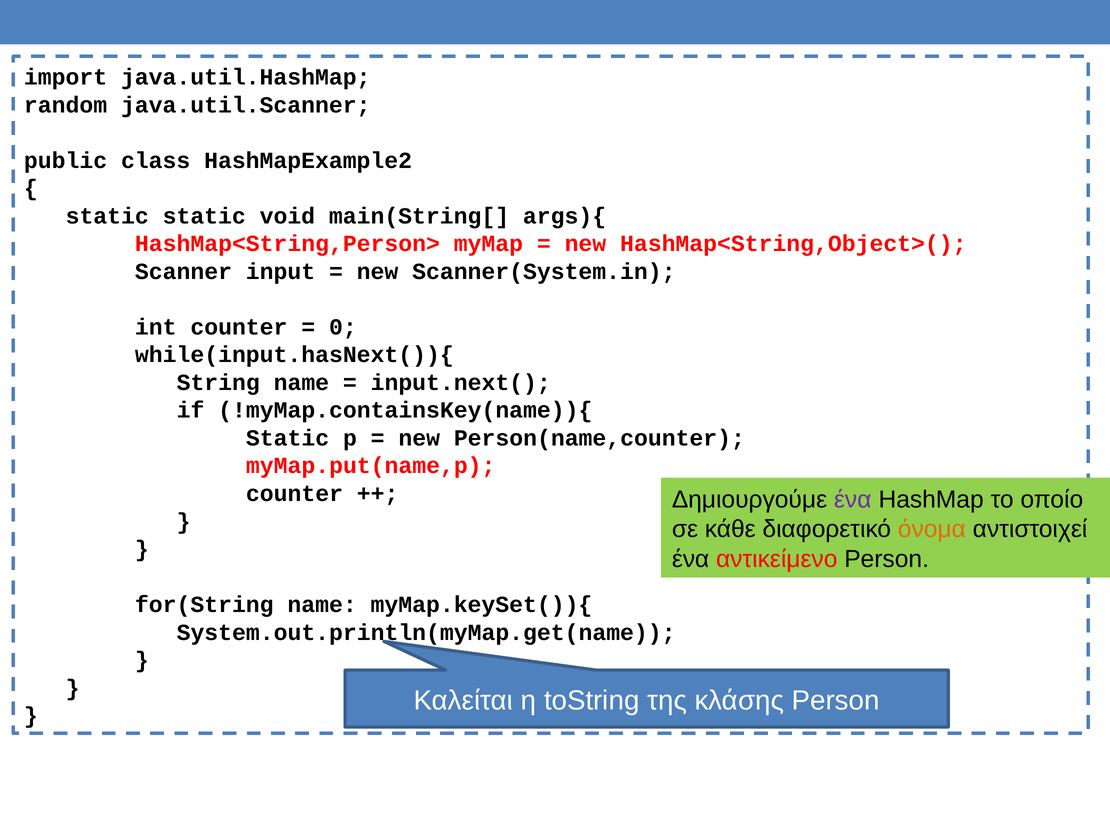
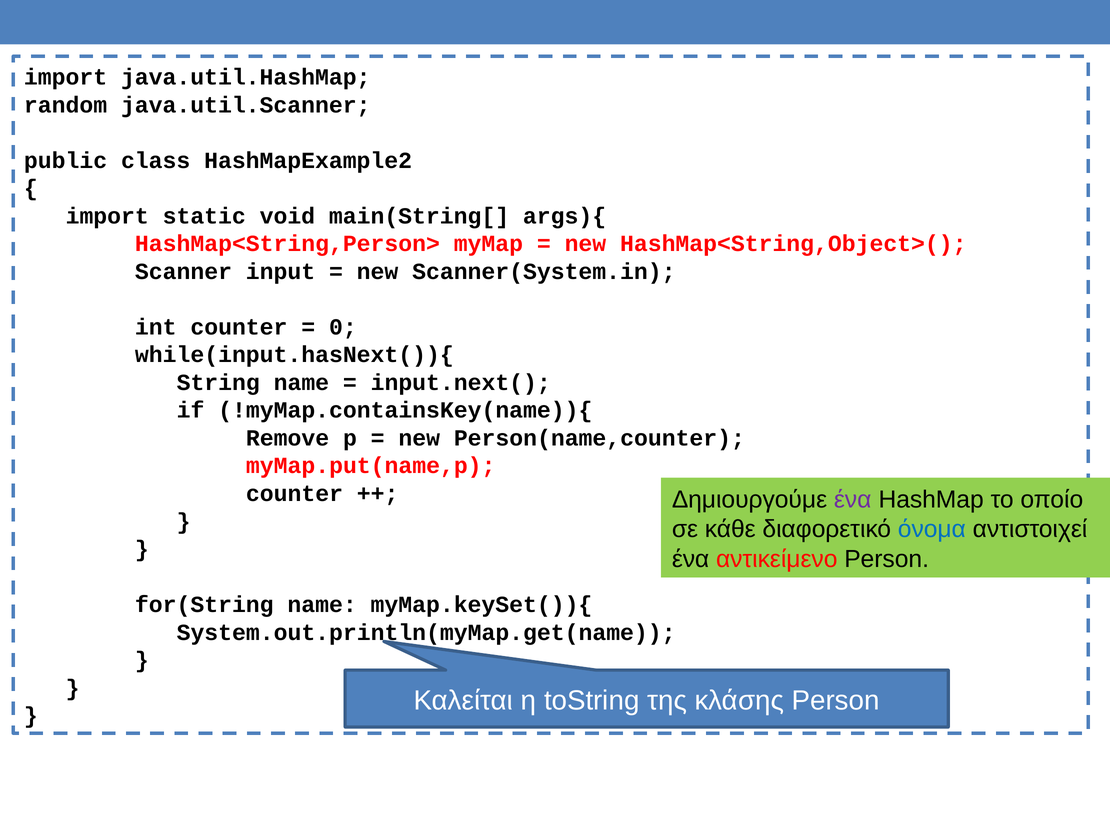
static: static -> import (107, 216)
Static: Static -> Remove (288, 438)
όνομα colour: orange -> blue (932, 529)
